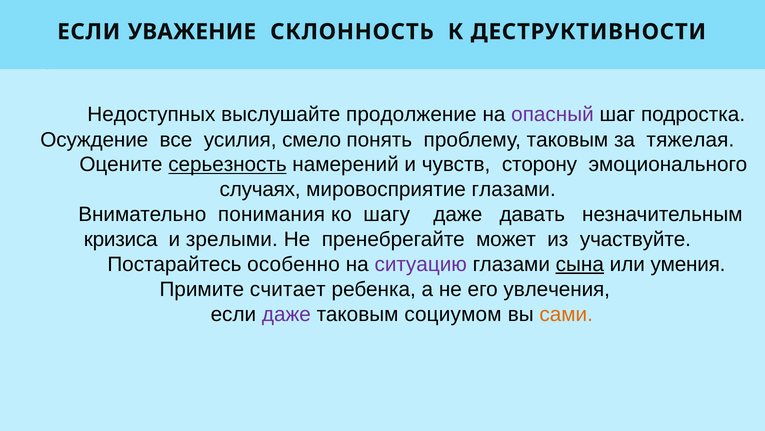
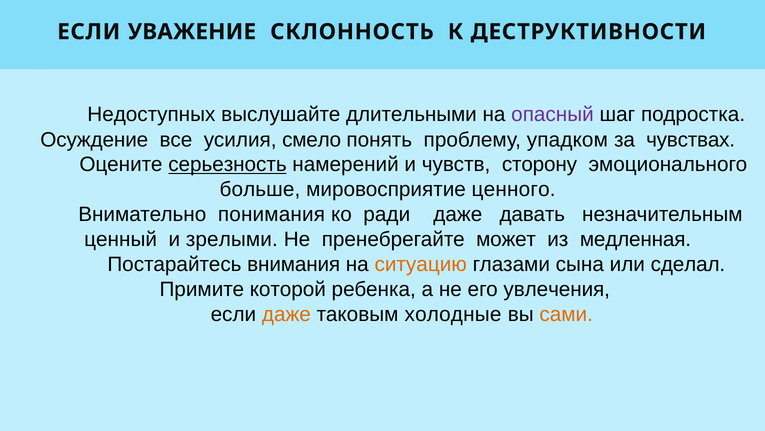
продолжение: продолжение -> длительными (411, 114)
проблему таковым: таковым -> упадком (567, 139)
тяжелая: тяжелая -> чувствах (691, 139)
случаях: случаях -> больше (260, 189)
мировосприятие глазами: глазами -> ценного (514, 189)
шагу: шагу -> ради (387, 214)
кризиса: кризиса -> ценный (121, 239)
участвуйте: участвуйте -> медленная (635, 239)
особенно: особенно -> внимания (294, 264)
ситуацию colour: purple -> orange (421, 264)
сына underline: present -> none (580, 264)
умения: умения -> сделал (688, 264)
считает: считает -> которой (288, 289)
даже colour: purple -> orange (286, 314)
социумом: социумом -> холодные (453, 314)
